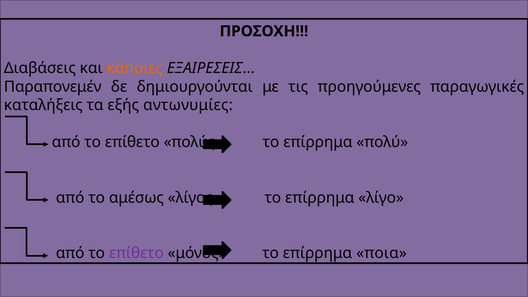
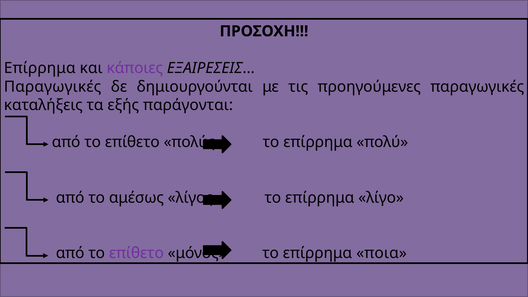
Διαβάσεις: Διαβάσεις -> Επίρρημα (40, 68)
κάποιες colour: orange -> purple (135, 68)
Παραπονεμέν: Παραπονεμέν -> Παραγωγικές (53, 87)
αντωνυμίες: αντωνυμίες -> παράγονται (188, 105)
